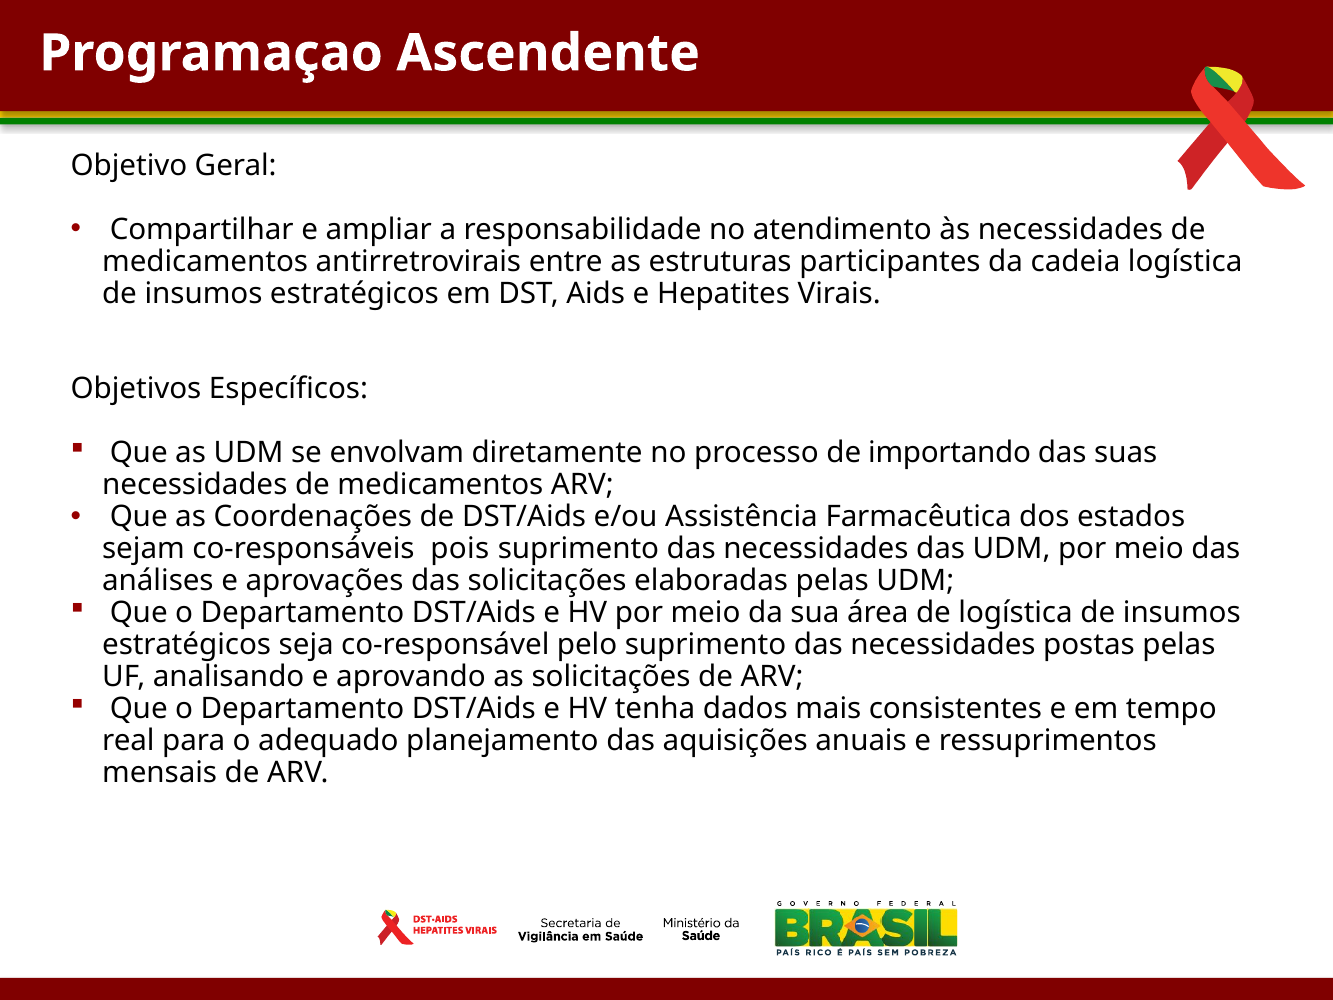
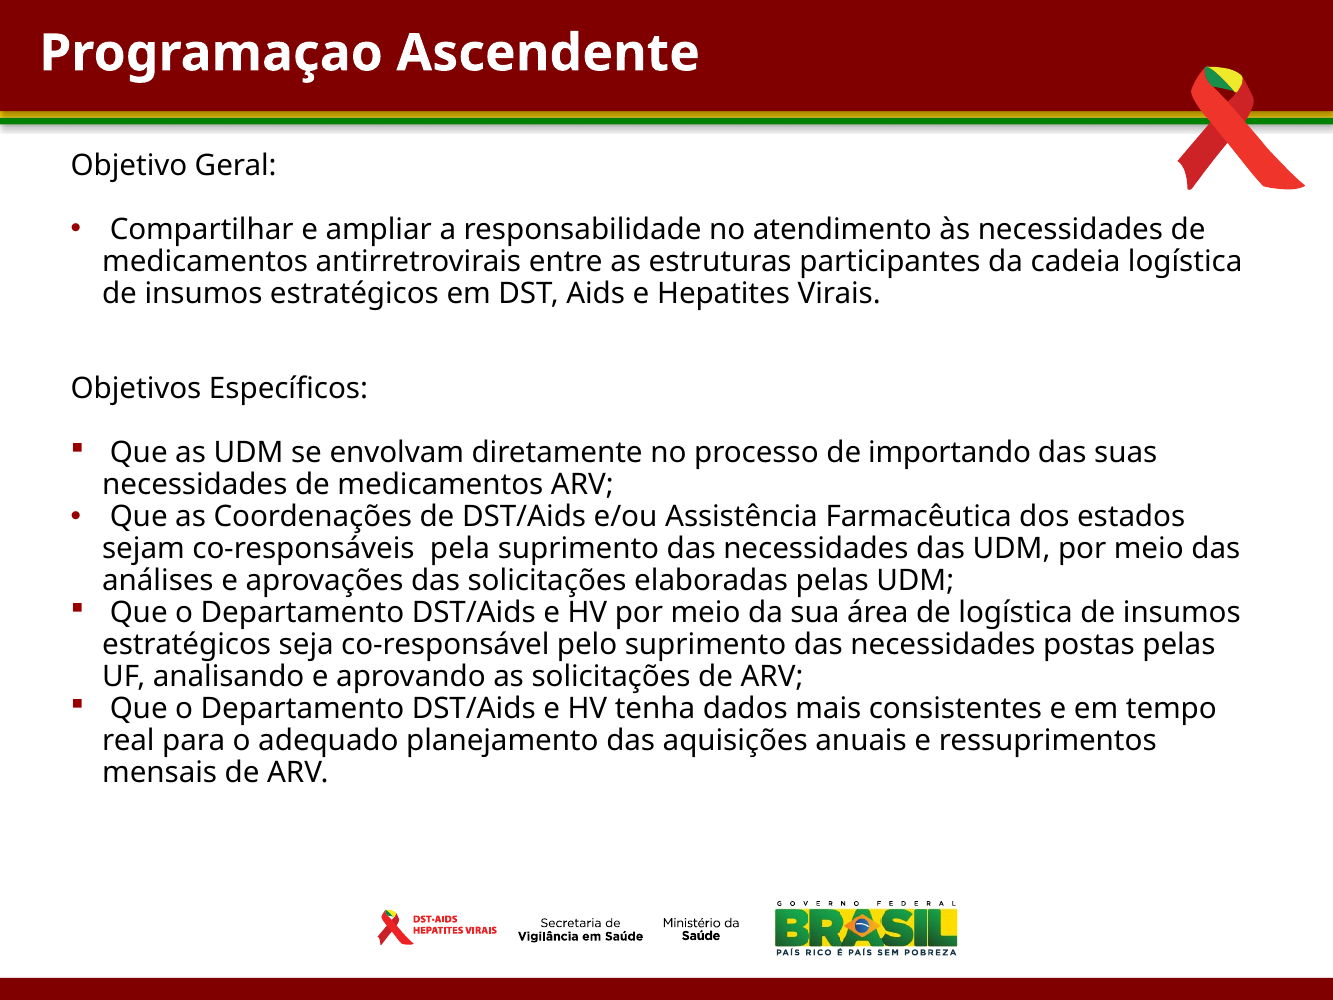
pois: pois -> pela (460, 549)
